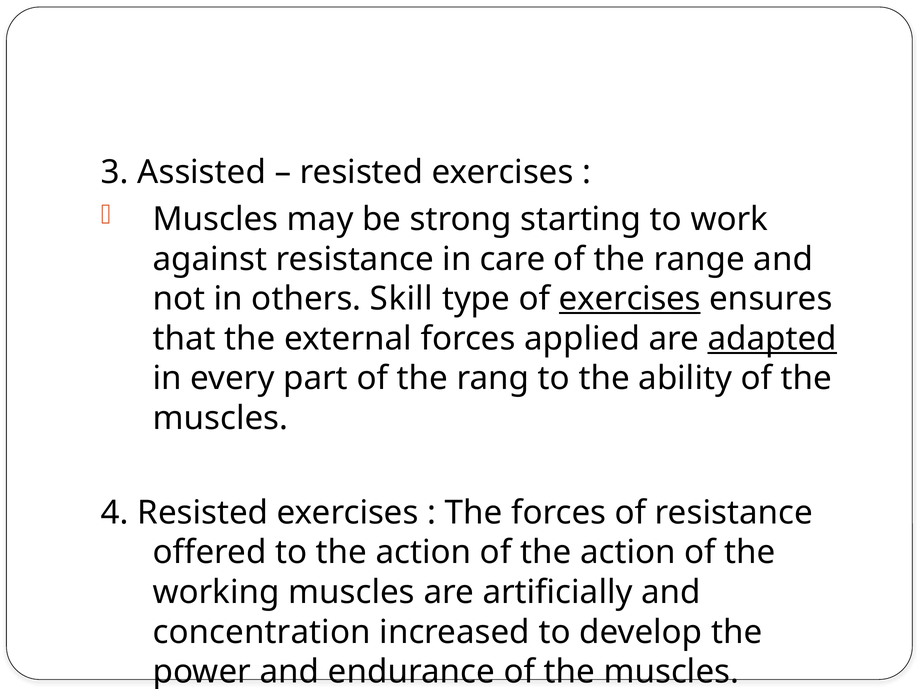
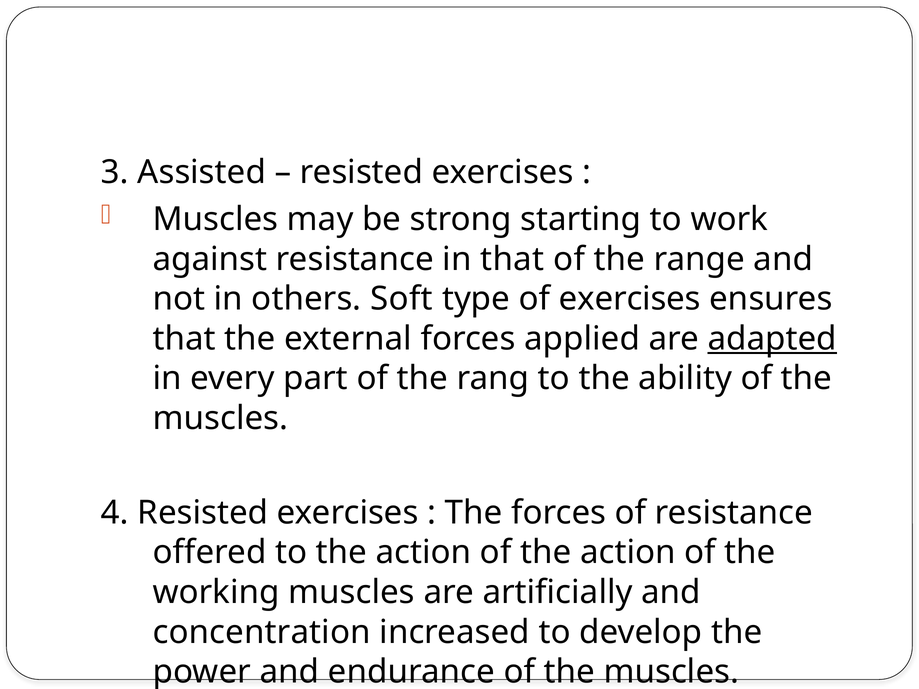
in care: care -> that (512, 259)
Skill: Skill -> Soft (401, 299)
exercises underline: present -> none (630, 299)
